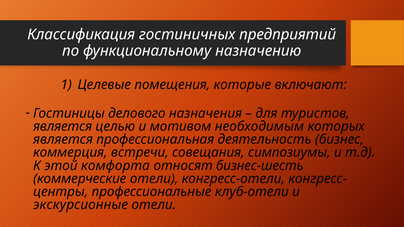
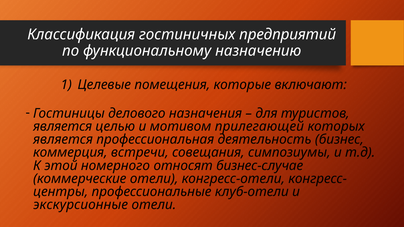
необходимым: необходимым -> прилегающей (259, 126)
комфорта: комфорта -> номерного (115, 166)
бизнес-шесть: бизнес-шесть -> бизнес-случае (260, 166)
